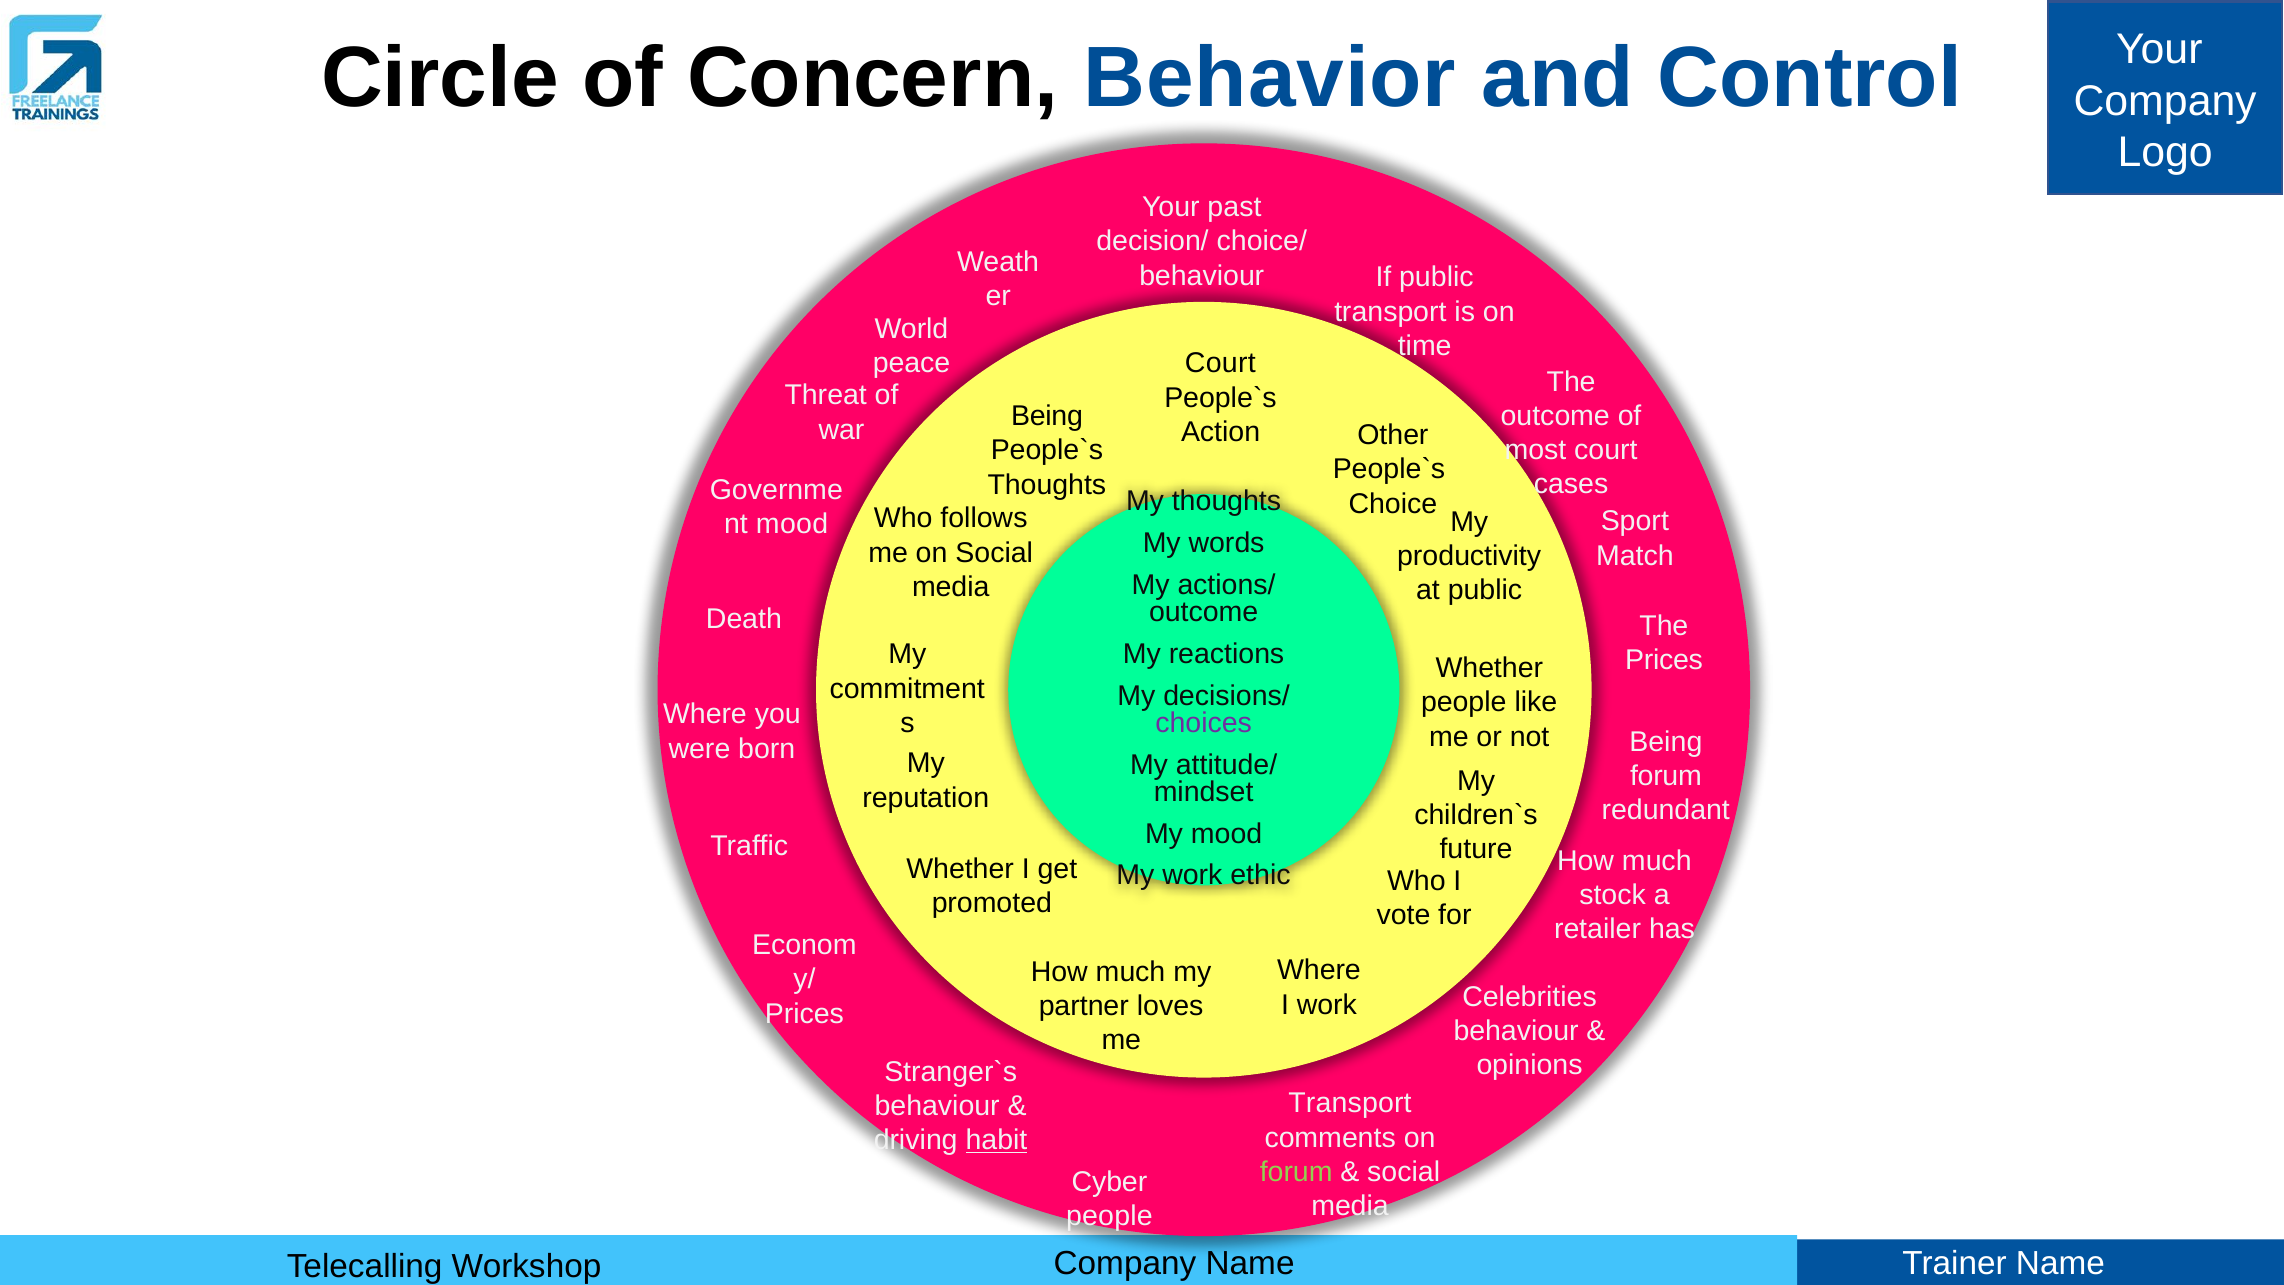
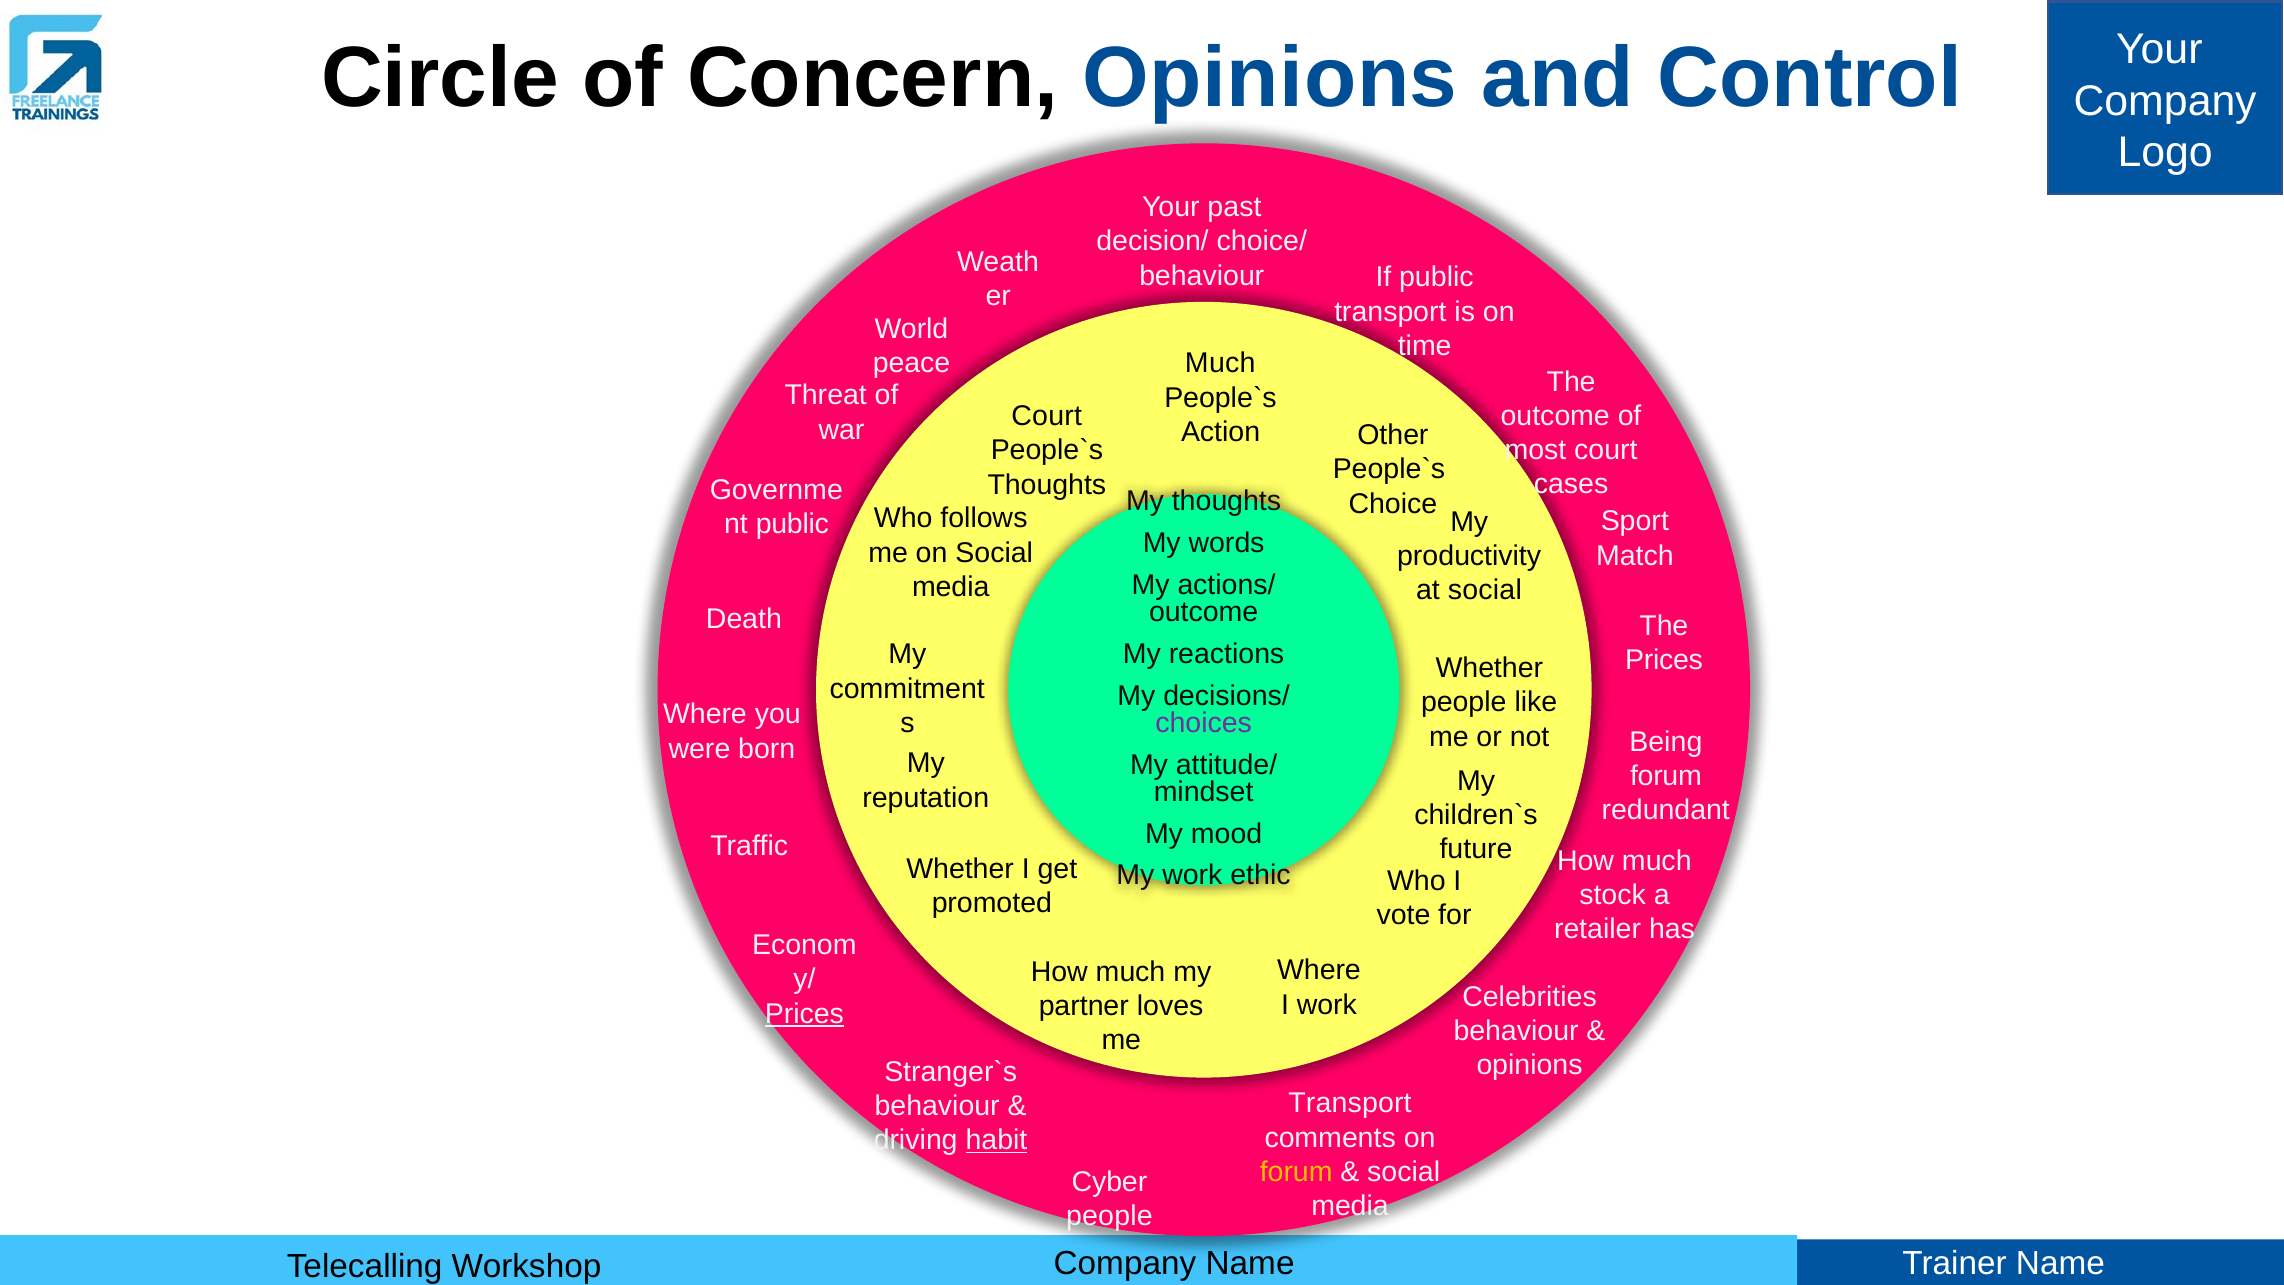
Concern Behavior: Behavior -> Opinions (1270, 78)
Court: Court -> Much (1220, 363)
Being: Being -> Court (1047, 416)
mood: mood -> public (792, 524)
at public: public -> social (1485, 590)
Prices underline: none -> present (804, 1014)
forum colour: light green -> yellow (1296, 1172)
